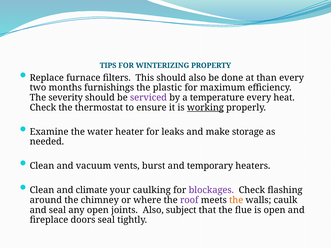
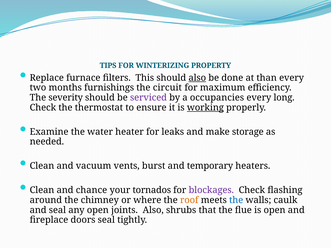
also underline: none -> present (197, 78)
plastic: plastic -> circuit (167, 88)
temperature: temperature -> occupancies (217, 98)
heat: heat -> long (284, 98)
climate: climate -> chance (91, 190)
caulking: caulking -> tornados (152, 190)
roof colour: purple -> orange (189, 200)
the colour: orange -> blue (236, 200)
subject: subject -> shrubs (181, 210)
